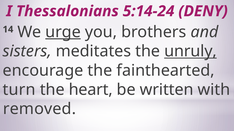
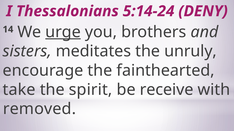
unruly underline: present -> none (190, 51)
turn: turn -> take (19, 90)
heart: heart -> spirit (91, 90)
written: written -> receive (167, 90)
